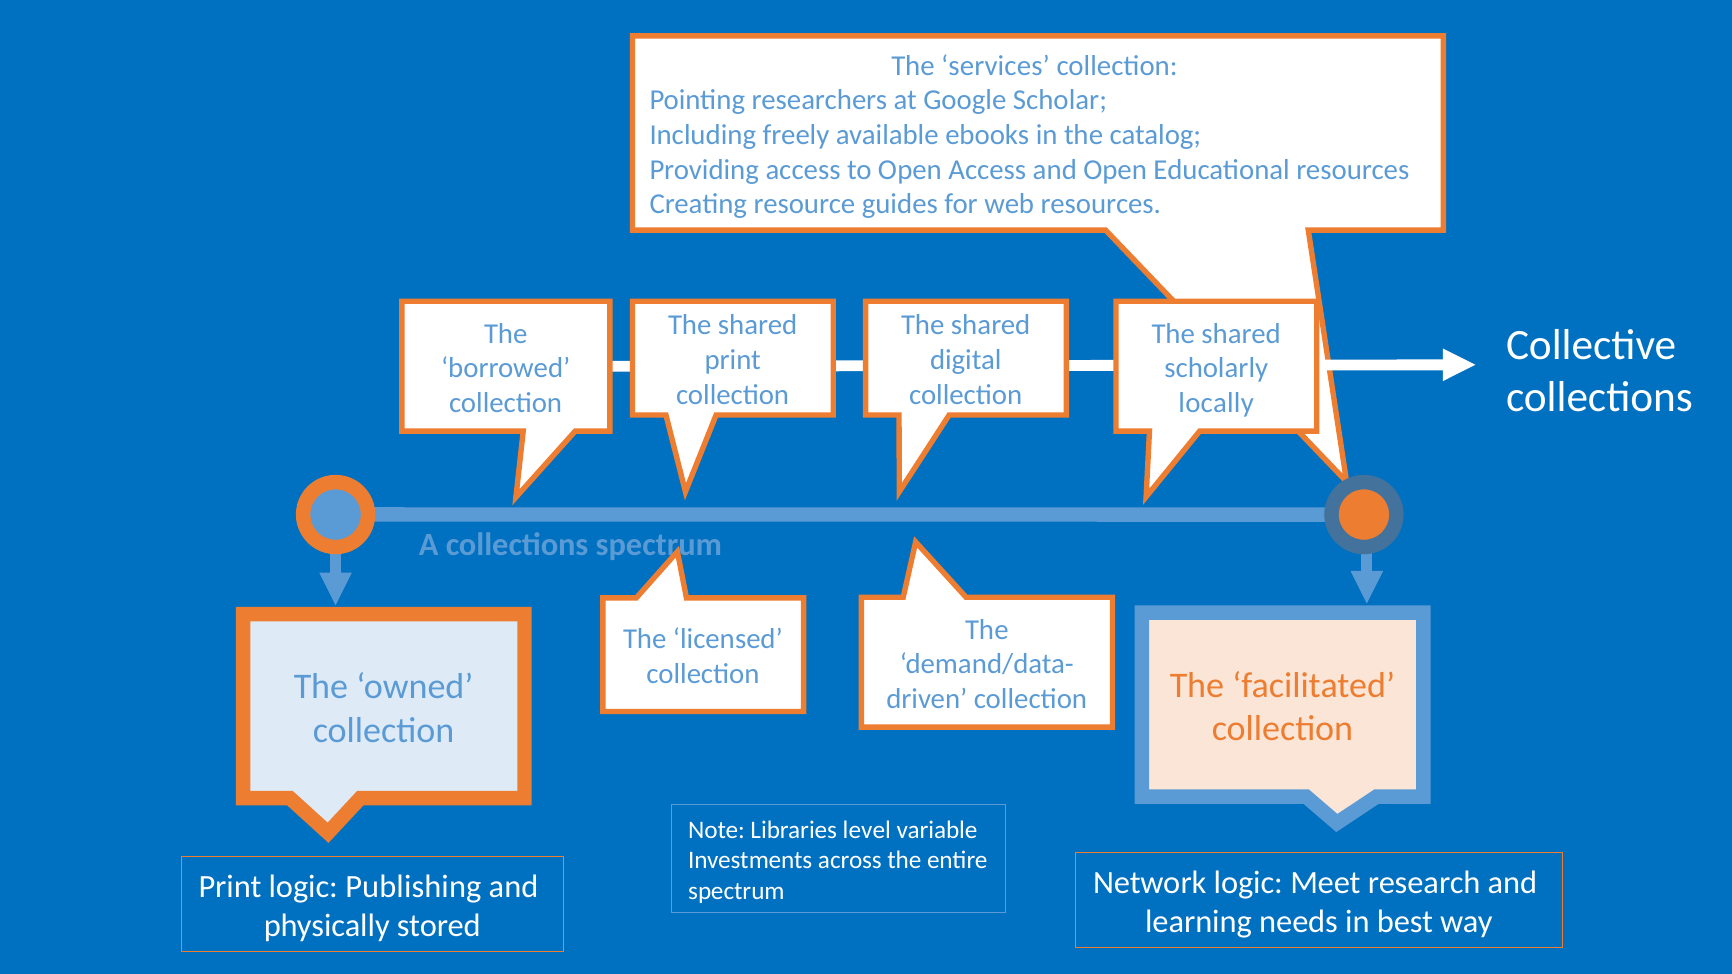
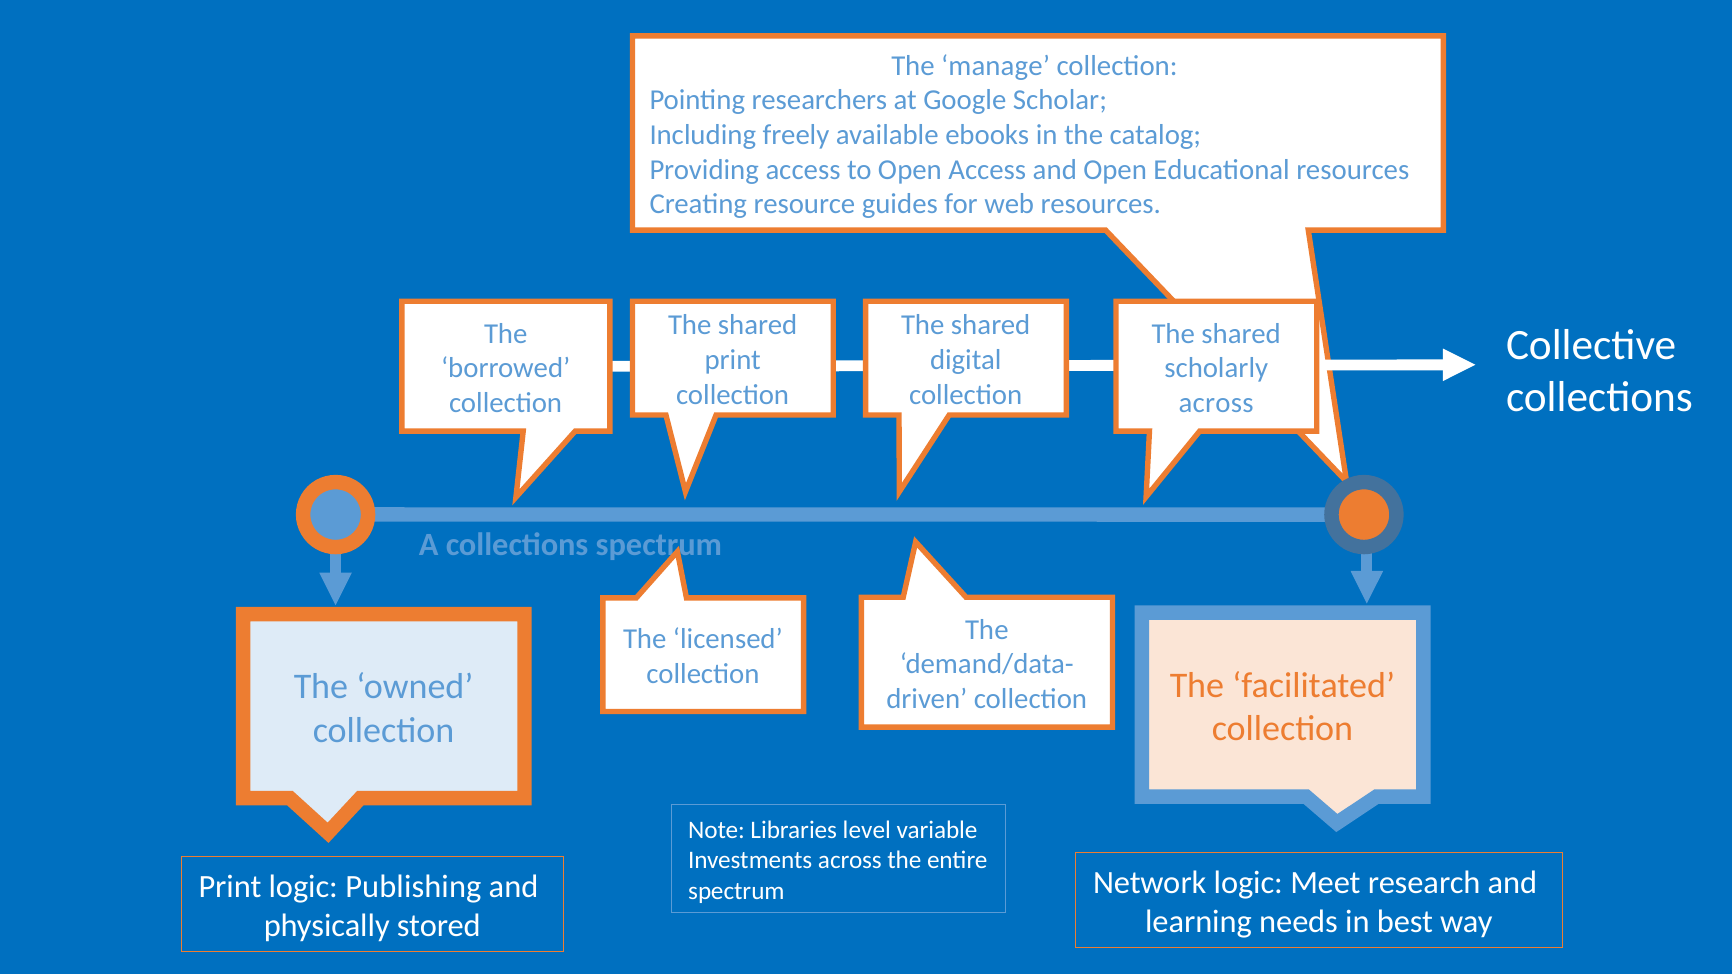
services: services -> manage (996, 66)
locally: locally -> across (1216, 403)
